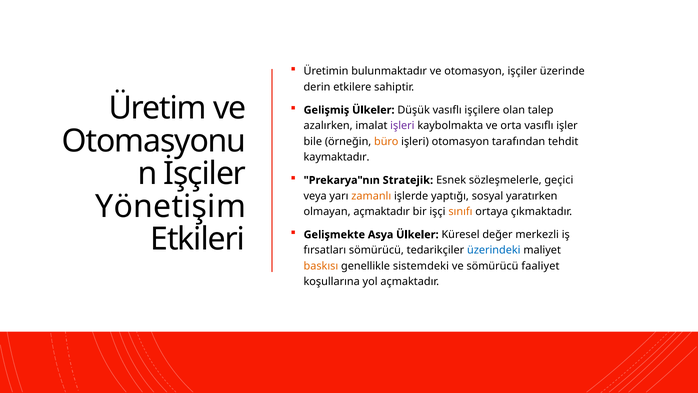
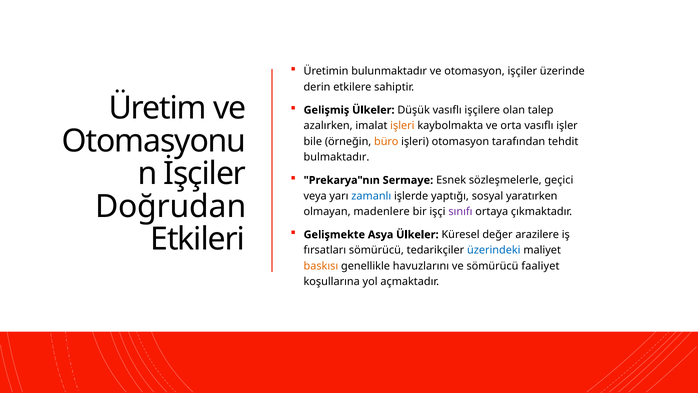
işleri colour: purple -> orange (402, 126)
kaymaktadır: kaymaktadır -> bulmaktadır (336, 157)
Stratejik: Stratejik -> Sermaye (408, 180)
zamanlı colour: orange -> blue (371, 196)
Yönetişim: Yönetişim -> Doğrudan (171, 206)
olmayan açmaktadır: açmaktadır -> madenlere (382, 211)
sınıfı colour: orange -> purple (460, 211)
merkezli: merkezli -> arazilere (537, 234)
sistemdeki: sistemdeki -> havuzlarını (421, 266)
